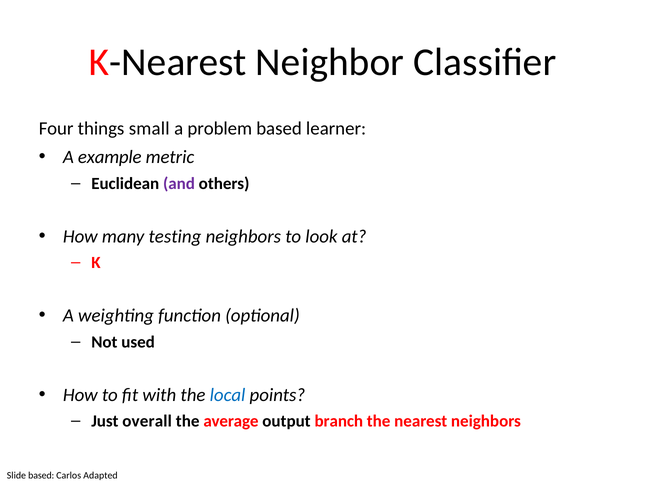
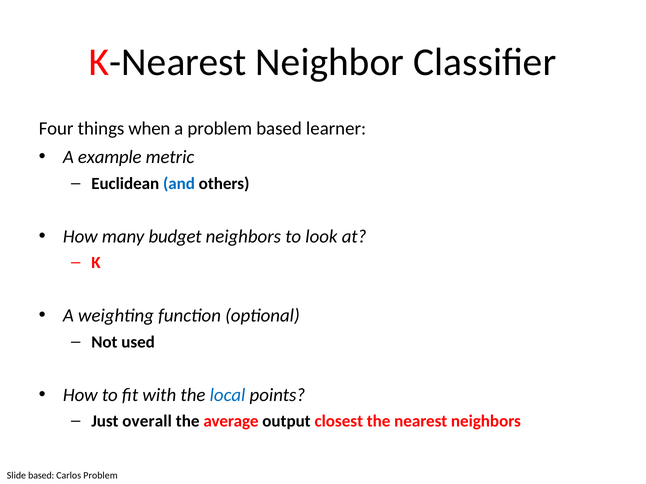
small: small -> when (149, 129)
and colour: purple -> blue (179, 184)
testing: testing -> budget (175, 237)
branch: branch -> closest (339, 422)
Carlos Adapted: Adapted -> Problem (101, 476)
